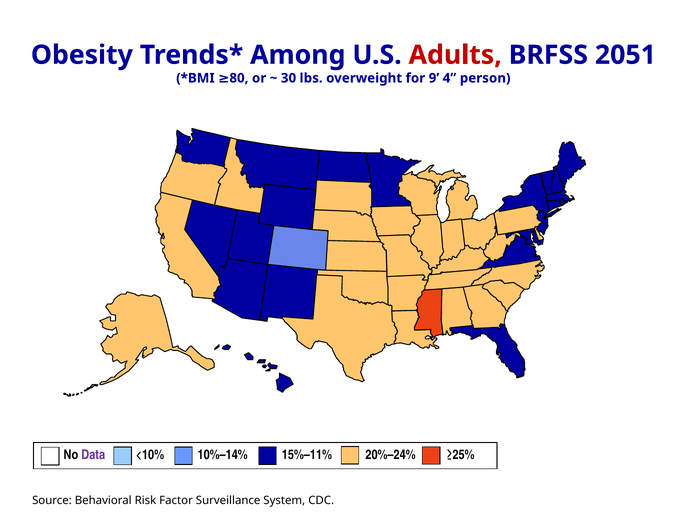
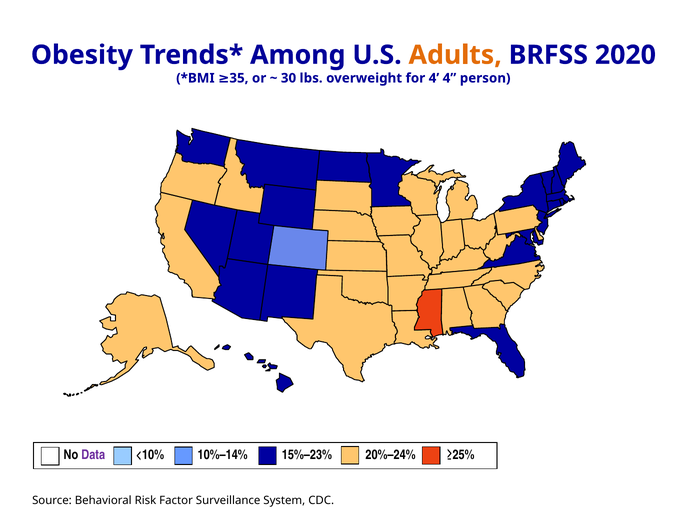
Adults colour: red -> orange (455, 55)
2051: 2051 -> 2020 (625, 55)
80: 80 -> 35 (239, 78)
for 9: 9 -> 4 (434, 78)
15%–11%: 15%–11% -> 15%–23% (307, 455)
